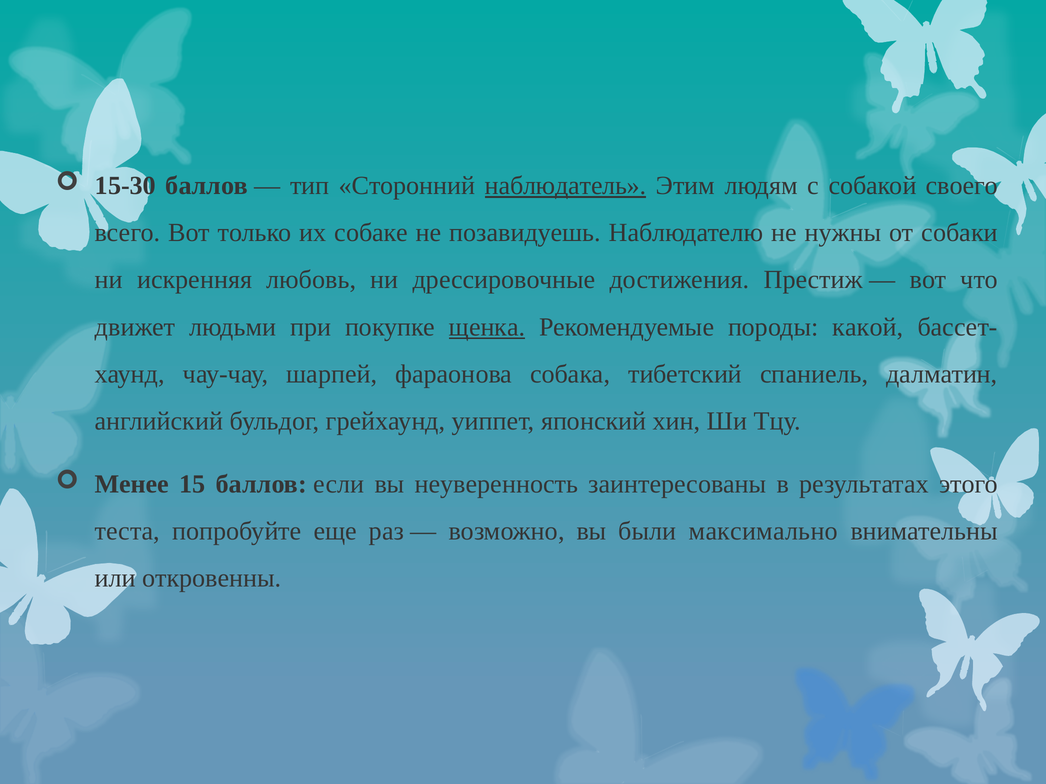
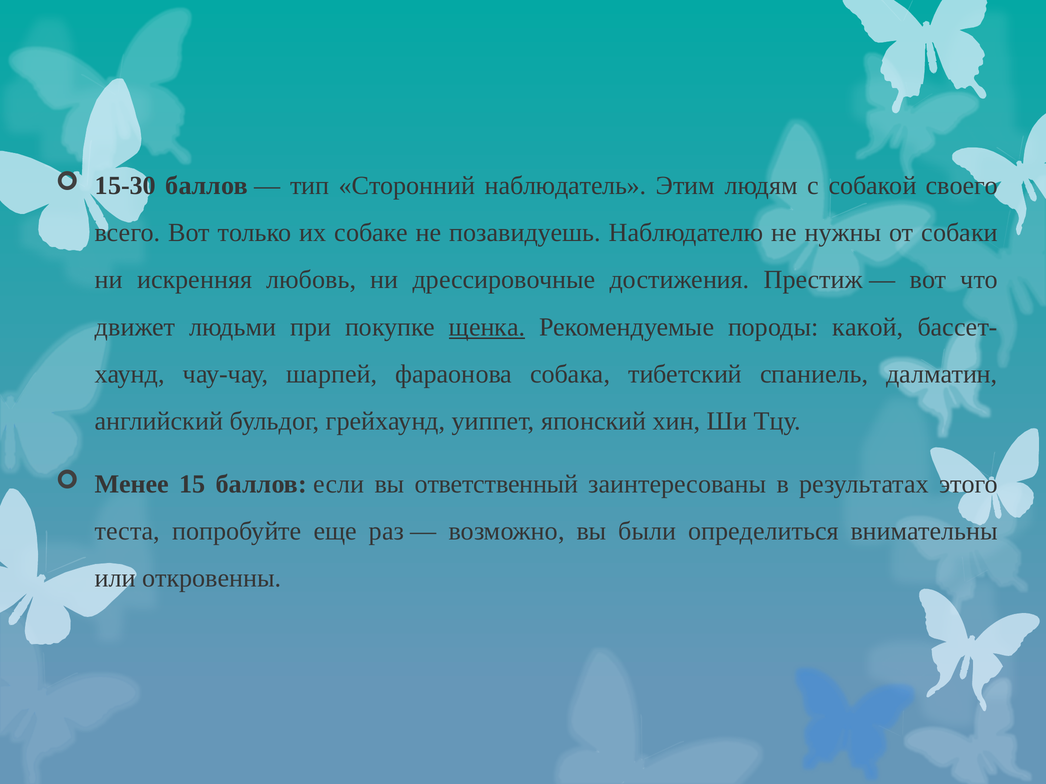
наблюдатель underline: present -> none (566, 186)
неуверенность: неуверенность -> ответственный (497, 484)
максимально: максимально -> определиться (764, 532)
